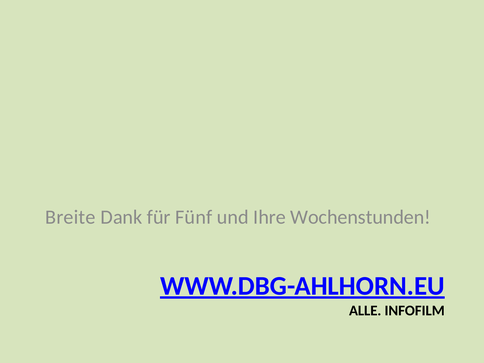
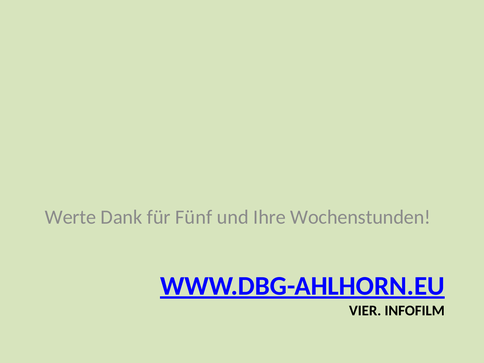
Breite: Breite -> Werte (71, 217)
ALLE: ALLE -> VIER (365, 311)
